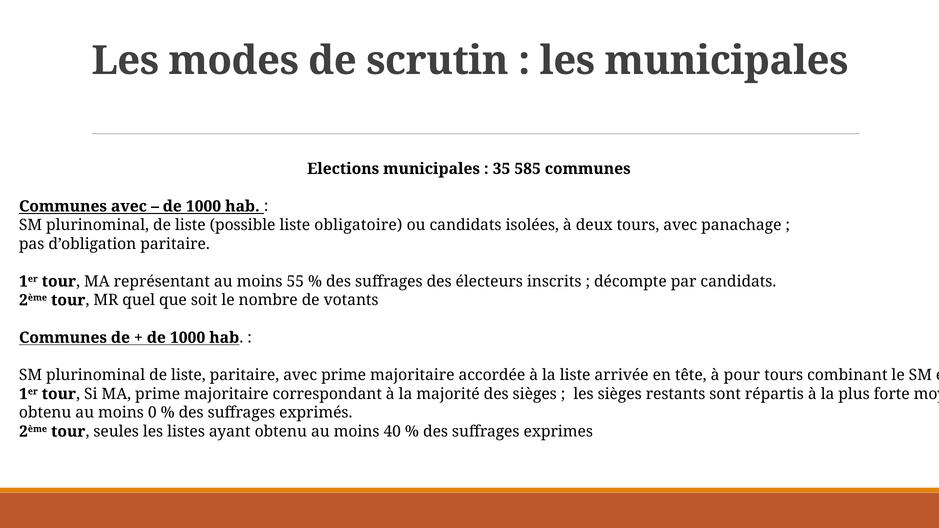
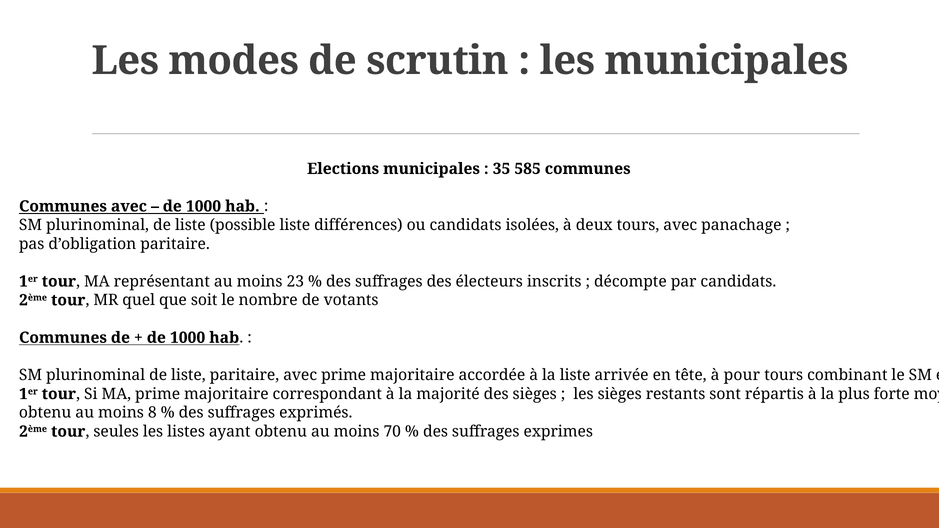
obligatoire: obligatoire -> différences (358, 225)
55: 55 -> 23 (295, 281)
0: 0 -> 8 (152, 413)
40: 40 -> 70 (392, 432)
